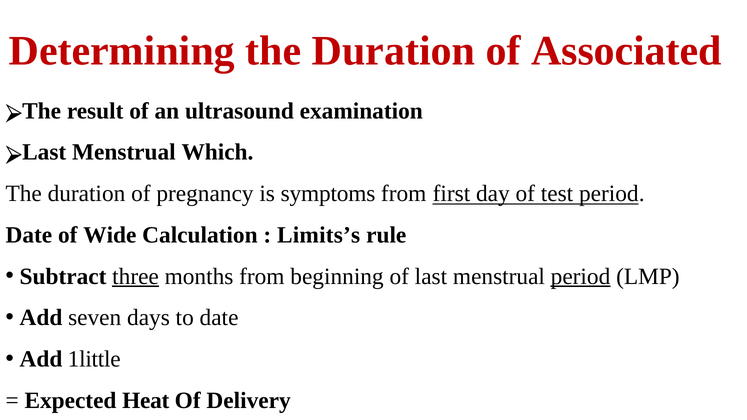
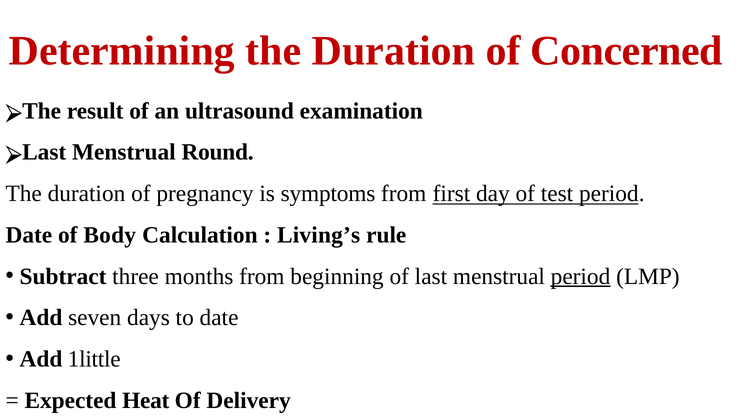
Associated: Associated -> Concerned (627, 51)
Which: Which -> Round (218, 152)
Wide: Wide -> Body (110, 235)
Limits’s: Limits’s -> Living’s (319, 235)
three underline: present -> none (136, 277)
